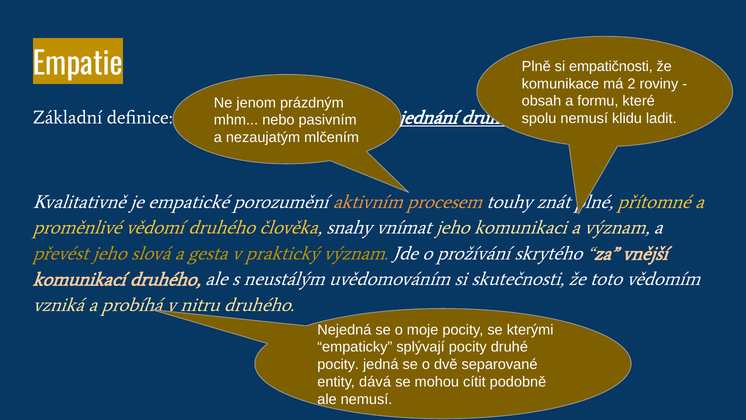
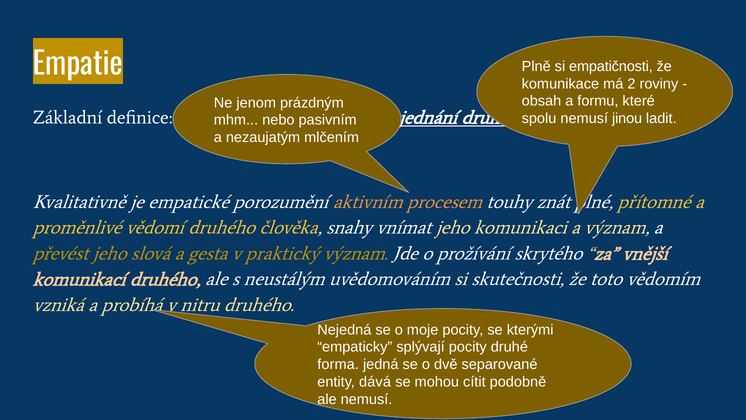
klidu: klidu -> jinou (627, 119)
pocity: pocity -> forma (338, 364)
